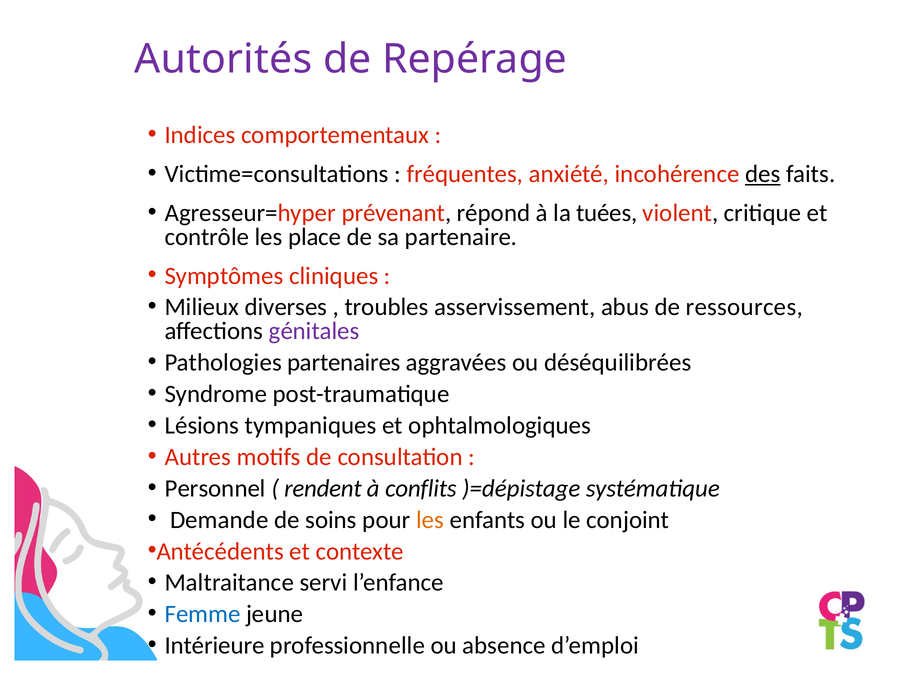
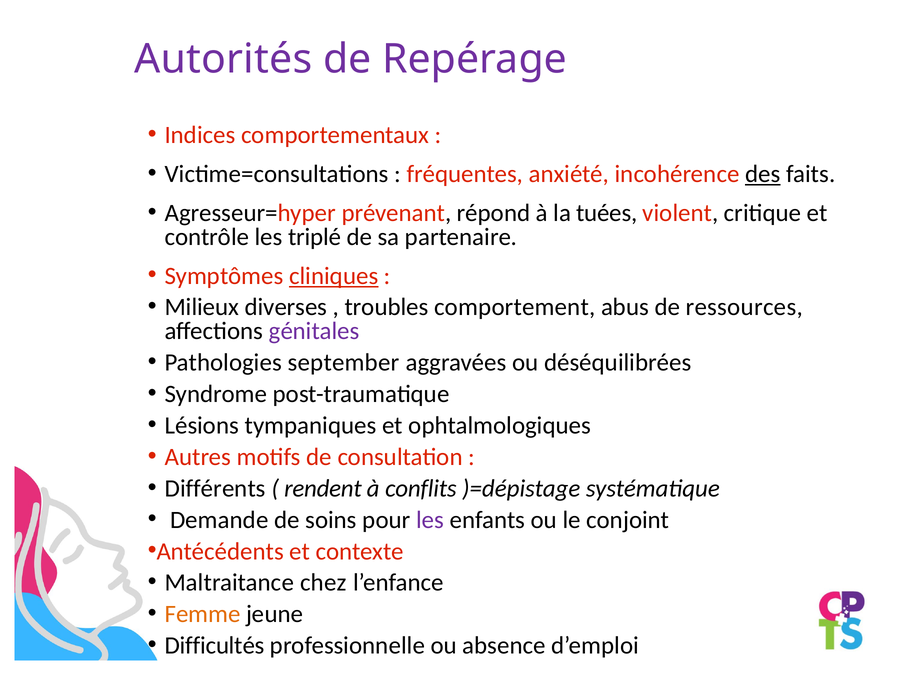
place: place -> triplé (315, 237)
cliniques underline: none -> present (334, 276)
asservissement: asservissement -> comportement (515, 307)
partenaires: partenaires -> september (344, 363)
Personnel: Personnel -> Différents (215, 488)
les colour: orange -> purple (430, 520)
servi: servi -> chez (323, 583)
Femme colour: blue -> orange (203, 614)
Intérieure: Intérieure -> Difficultés (215, 645)
